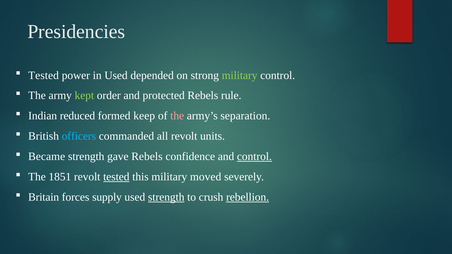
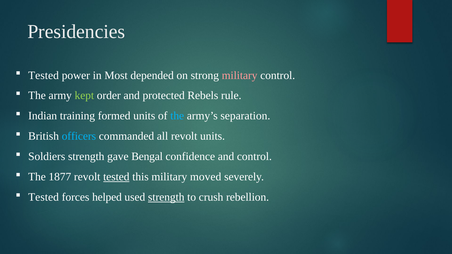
in Used: Used -> Most (116, 75)
military colour: light green -> pink (240, 75)
reduced: reduced -> training (77, 116)
formed keep: keep -> units (144, 116)
the colour: pink -> light blue (177, 116)
Became: Became -> Soldiers (47, 157)
gave Rebels: Rebels -> Bengal (147, 157)
control underline: present -> none (254, 157)
1851: 1851 -> 1877 (60, 177)
Britain: Britain -> Tested (44, 197)
supply: supply -> helped (107, 197)
rebellion underline: present -> none (248, 197)
